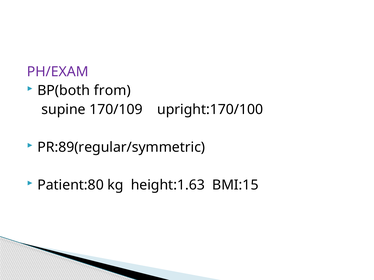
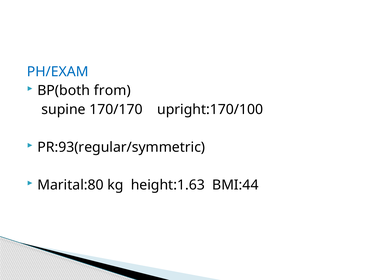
PH/EXAM colour: purple -> blue (58, 72)
170/109: 170/109 -> 170/170 (116, 110)
PR:89(regular/symmetric: PR:89(regular/symmetric -> PR:93(regular/symmetric (121, 148)
Patient:80: Patient:80 -> Marital:80 (71, 185)
BMI:15: BMI:15 -> BMI:44 (235, 185)
